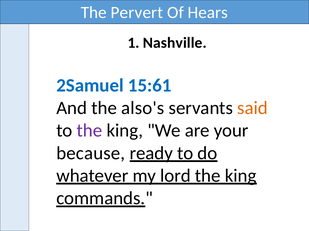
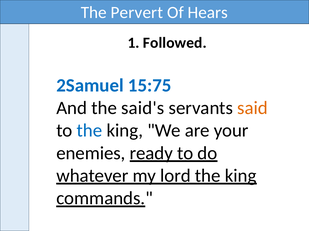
Nashville: Nashville -> Followed (175, 43)
15:61: 15:61 -> 15:75 (150, 86)
also's: also's -> said's (143, 108)
the colour: purple -> blue (89, 131)
because: because -> enemies (91, 154)
